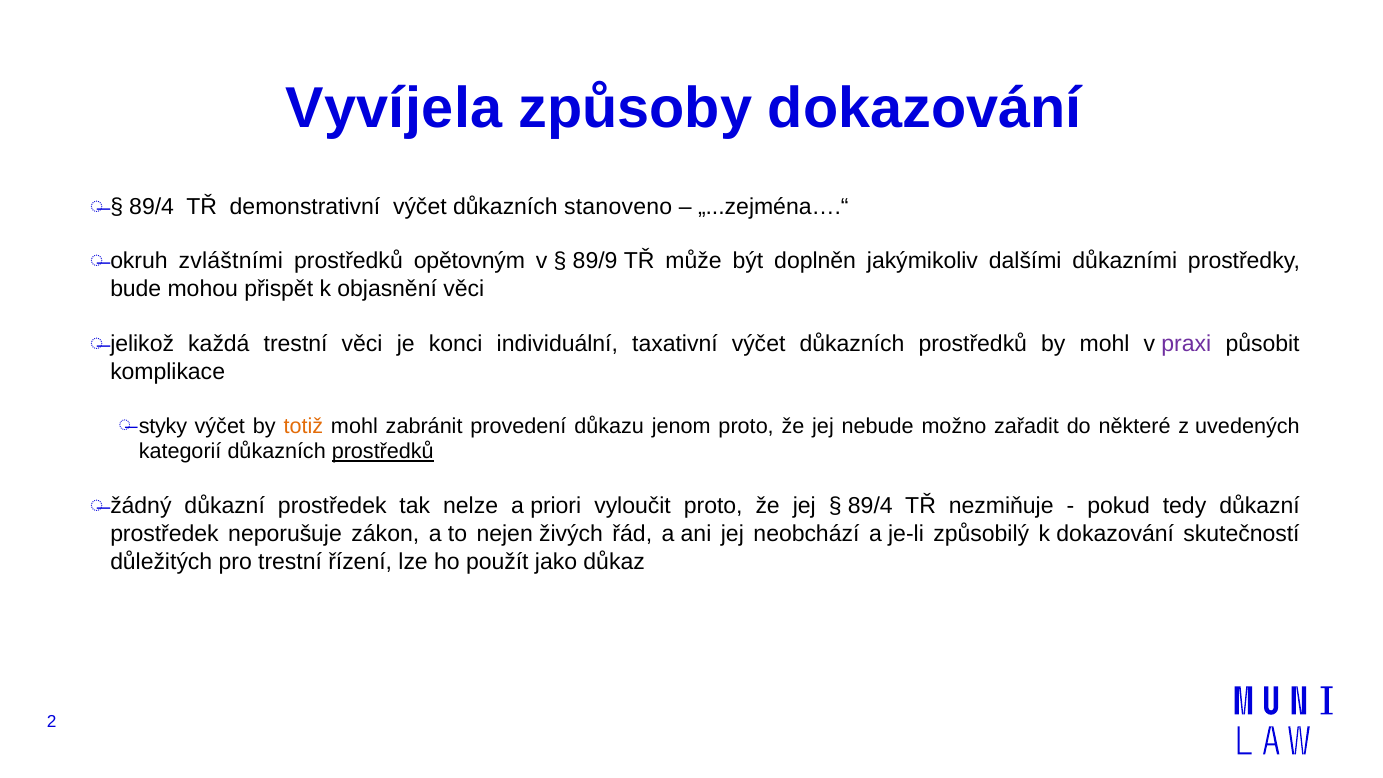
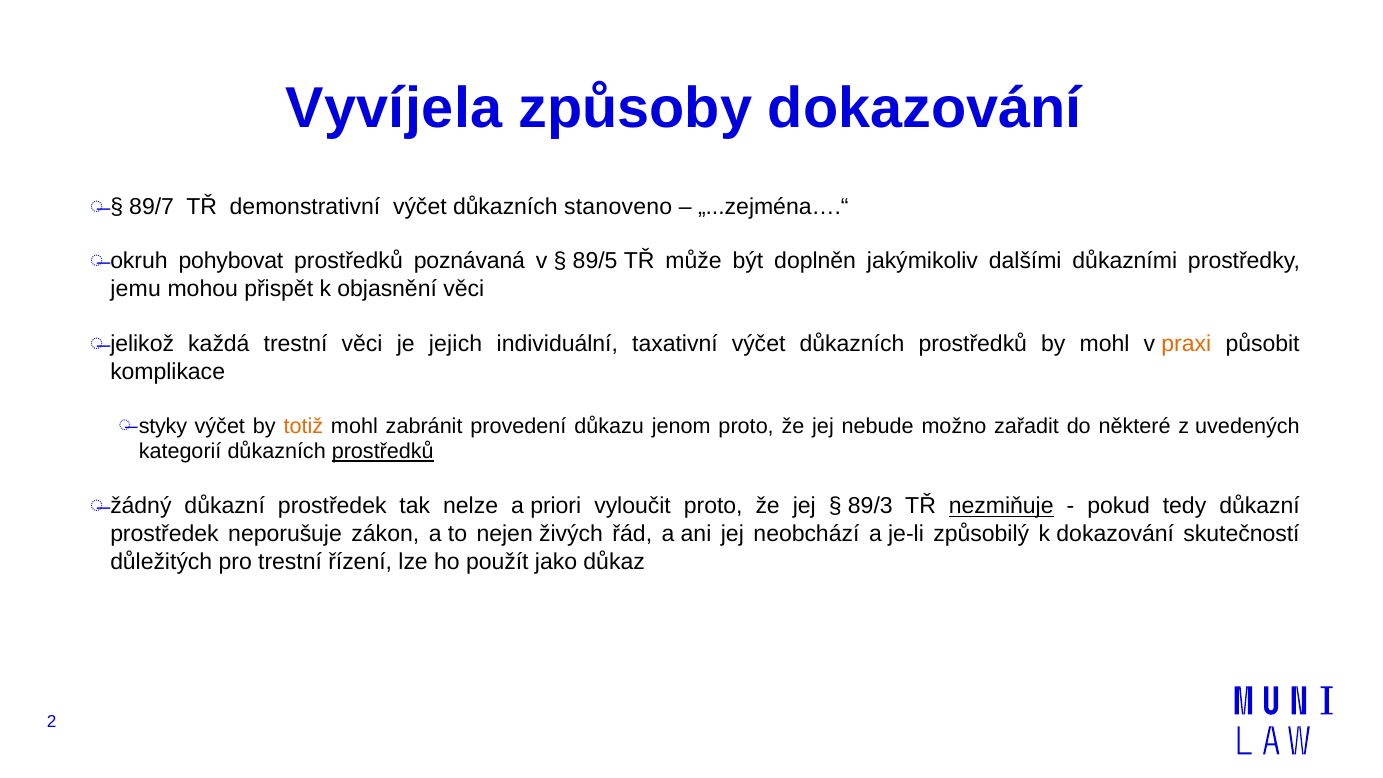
89/4: 89/4 -> 89/7 (152, 207)
zvláštními: zvláštními -> pohybovat (231, 261)
opětovným: opětovným -> poznávaná (469, 261)
89/9: 89/9 -> 89/5 (595, 261)
bude: bude -> jemu (136, 289)
konci: konci -> jejich (456, 344)
praxi colour: purple -> orange (1186, 344)
89/4: 89/4 -> 89/3 (870, 506)
nezmiňuje underline: none -> present (1001, 506)
